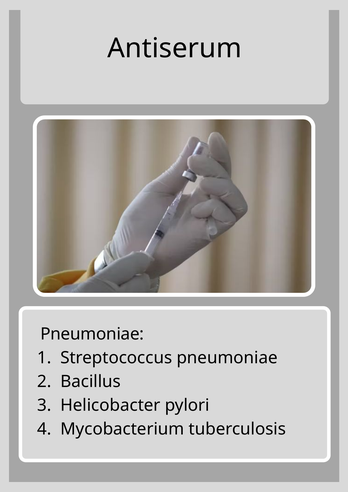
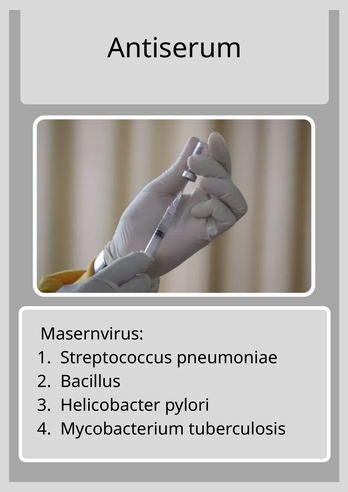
Pneumoniae: Pneumoniae -> Masernvirus (92, 334)
